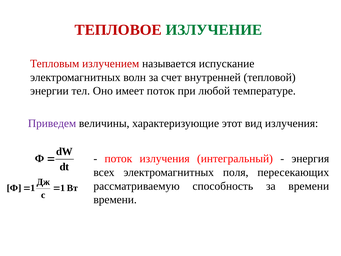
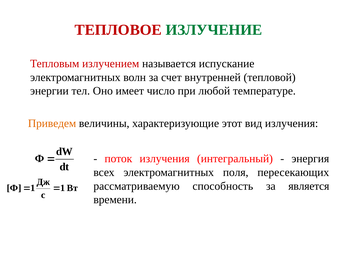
имеет поток: поток -> число (161, 91)
Приведем colour: purple -> orange (52, 123)
за времени: времени -> является (309, 186)
